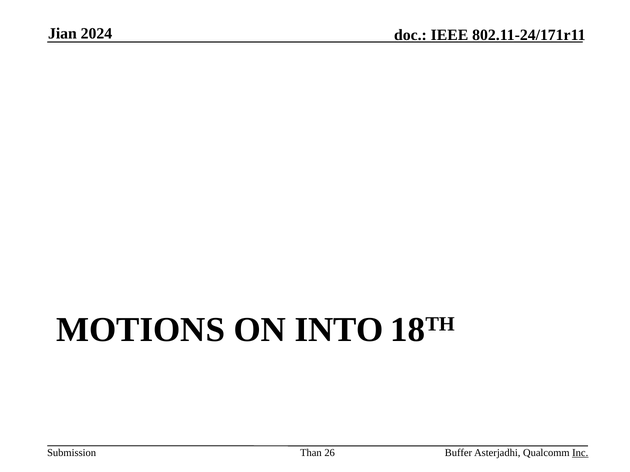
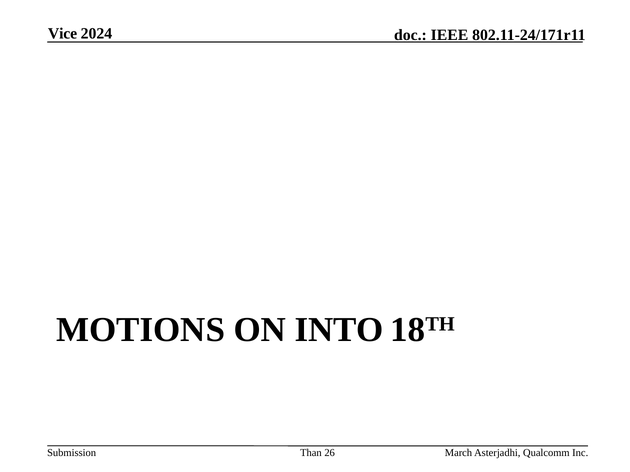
Jian: Jian -> Vice (63, 33)
Buffer: Buffer -> March (458, 453)
Inc underline: present -> none (580, 453)
